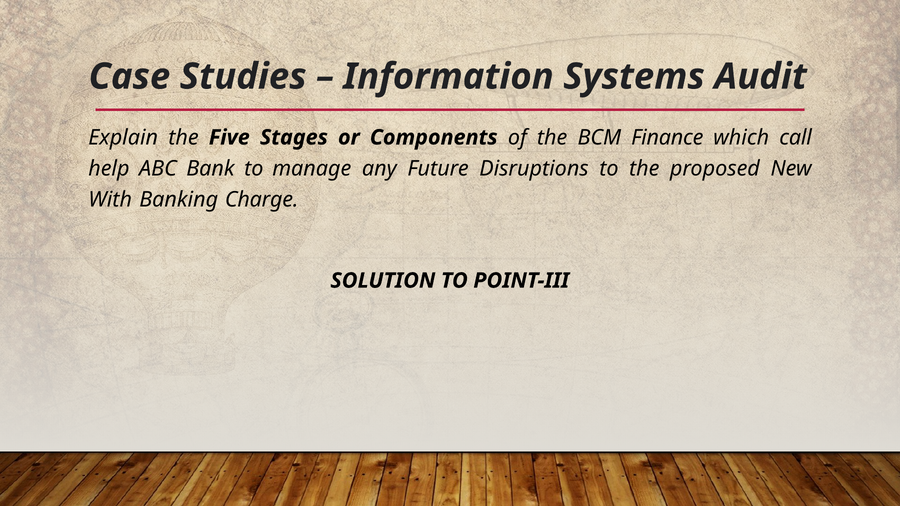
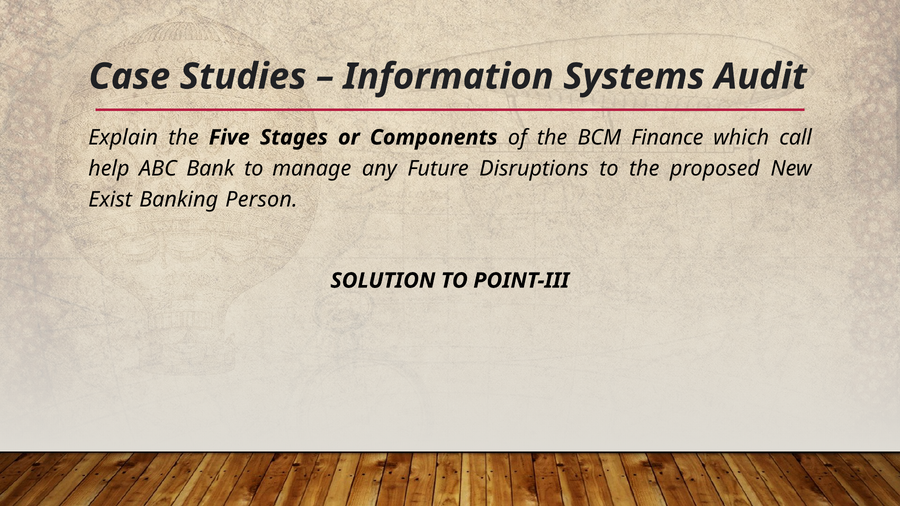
With: With -> Exist (110, 200)
Charge: Charge -> Person (261, 200)
